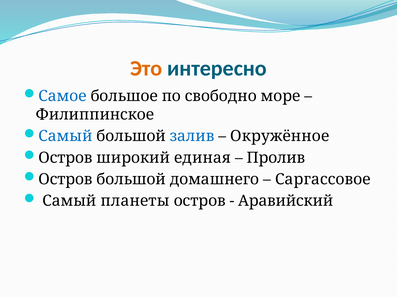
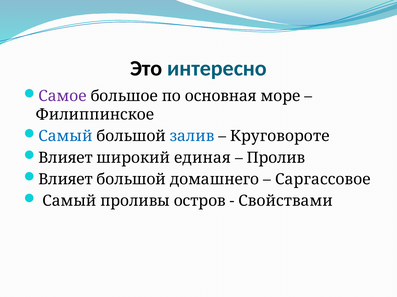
Это colour: orange -> black (146, 68)
Самое colour: blue -> purple (62, 96)
свободно: свободно -> основная (221, 96)
Окружённое: Окружённое -> Круговороте (280, 136)
Остров: Остров -> Влияет (65, 158)
Остров: Остров -> Влияет (65, 180)
планеты: планеты -> проливы (135, 201)
Аравийский: Аравийский -> Свойствами (286, 201)
